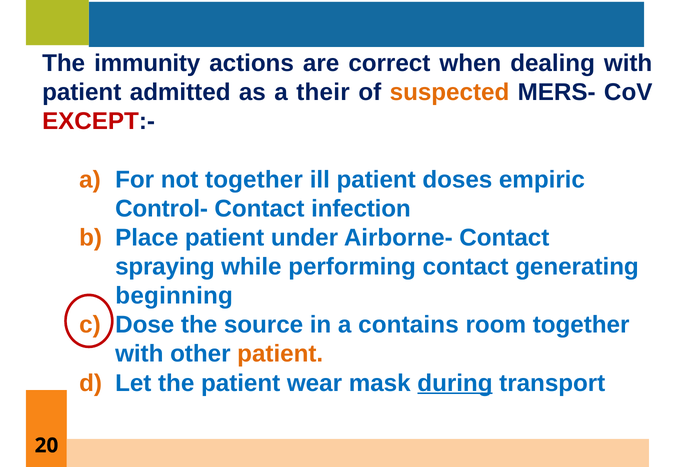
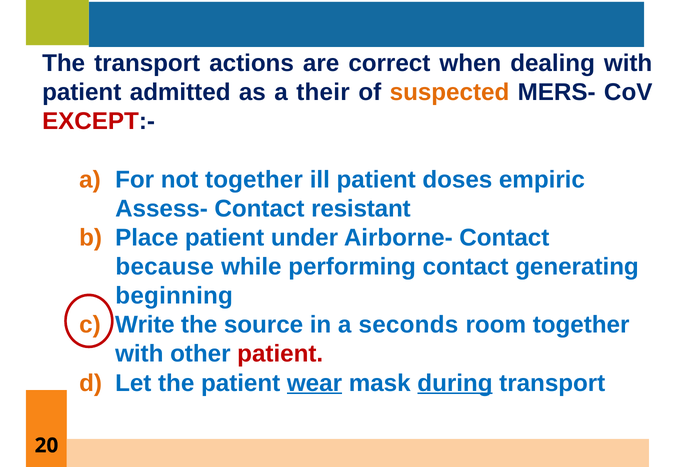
The immunity: immunity -> transport (147, 63)
Control-: Control- -> Assess- (162, 209)
infection: infection -> resistant (361, 209)
spraying: spraying -> because (165, 267)
Dose: Dose -> Write (145, 325)
contains: contains -> seconds (408, 325)
patient colour: orange -> red (280, 354)
wear underline: none -> present (315, 383)
